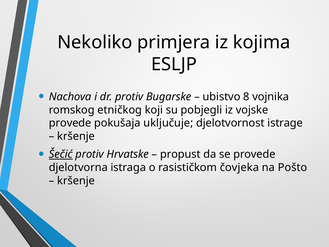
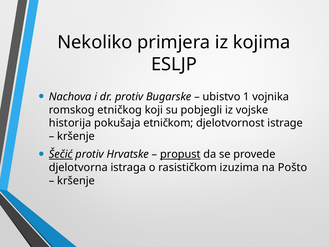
8: 8 -> 1 (246, 97)
provede: provede -> historija (70, 123)
uključuje: uključuje -> etničkom (168, 123)
propust underline: none -> present (180, 154)
čovjeka: čovjeka -> izuzima (239, 167)
